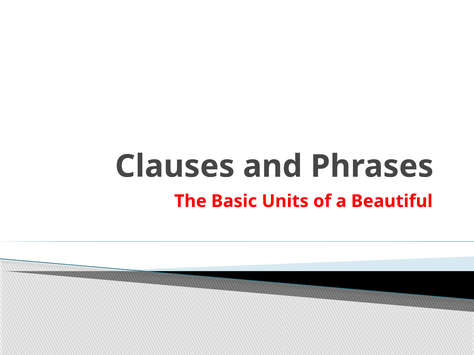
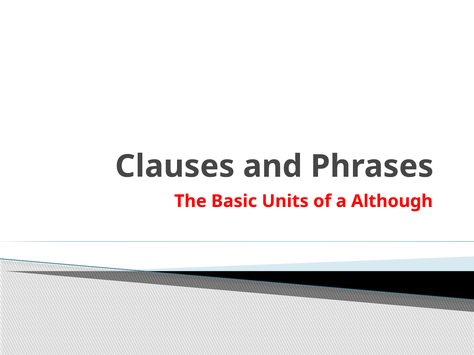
Beautiful: Beautiful -> Although (392, 201)
